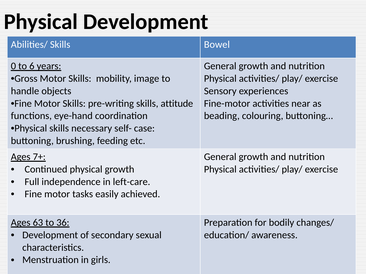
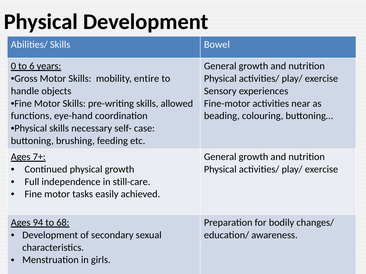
image: image -> entire (147, 79)
attitude: attitude -> allowed (177, 104)
left-care: left-care -> still-care (132, 182)
63: 63 -> 94 (38, 223)
36: 36 -> 68 (63, 223)
